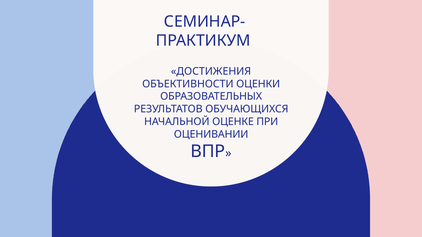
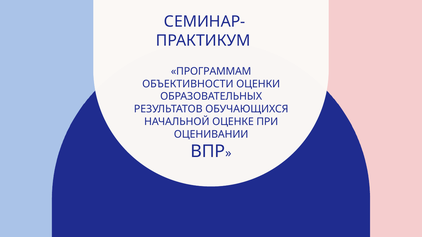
ДОСТИЖЕНИЯ: ДОСТИЖЕНИЯ -> ПРОГРАММАМ (211, 71)
